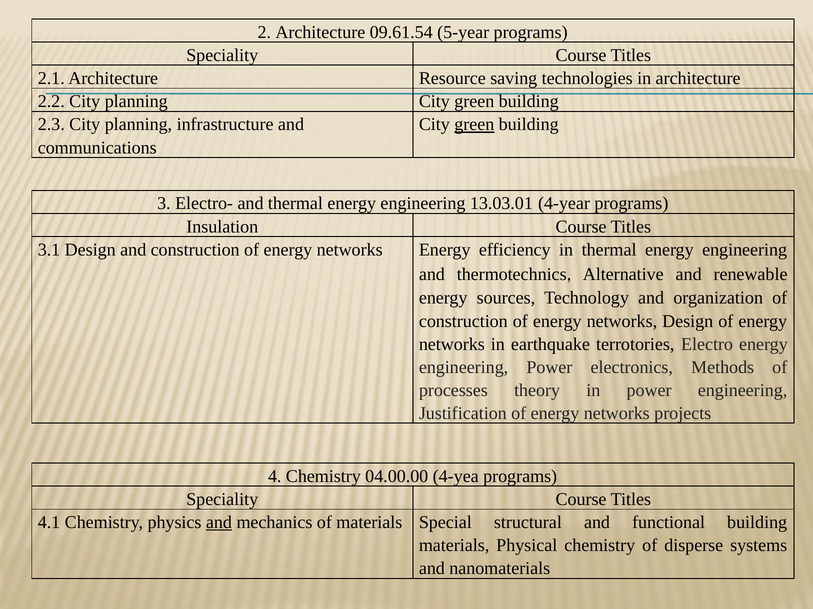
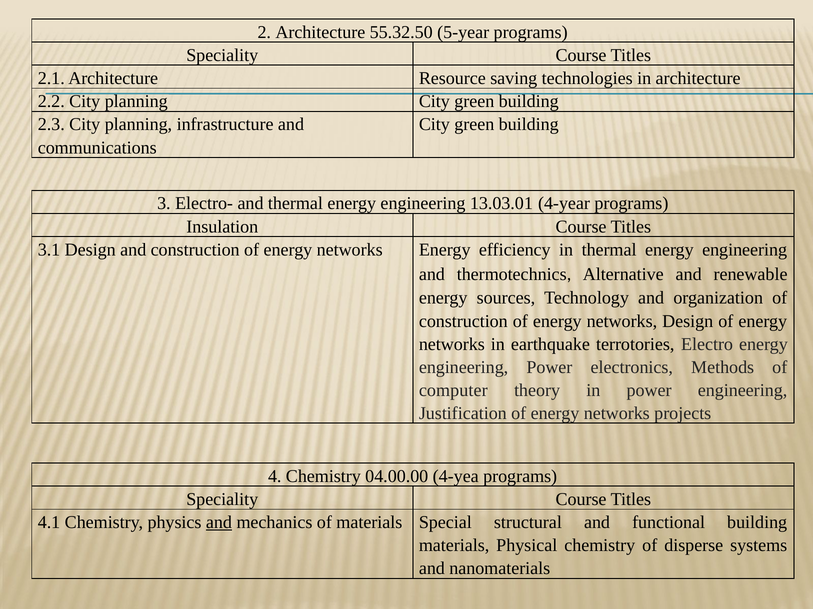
09.61.54: 09.61.54 -> 55.32.50 (401, 32)
green underline: present -> none (474, 125)
processes: processes -> computer (453, 391)
